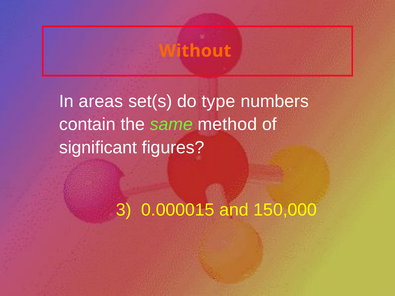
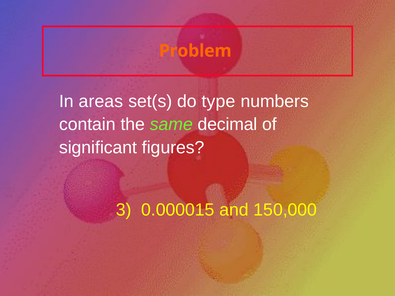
Without: Without -> Problem (195, 51)
method: method -> decimal (228, 125)
